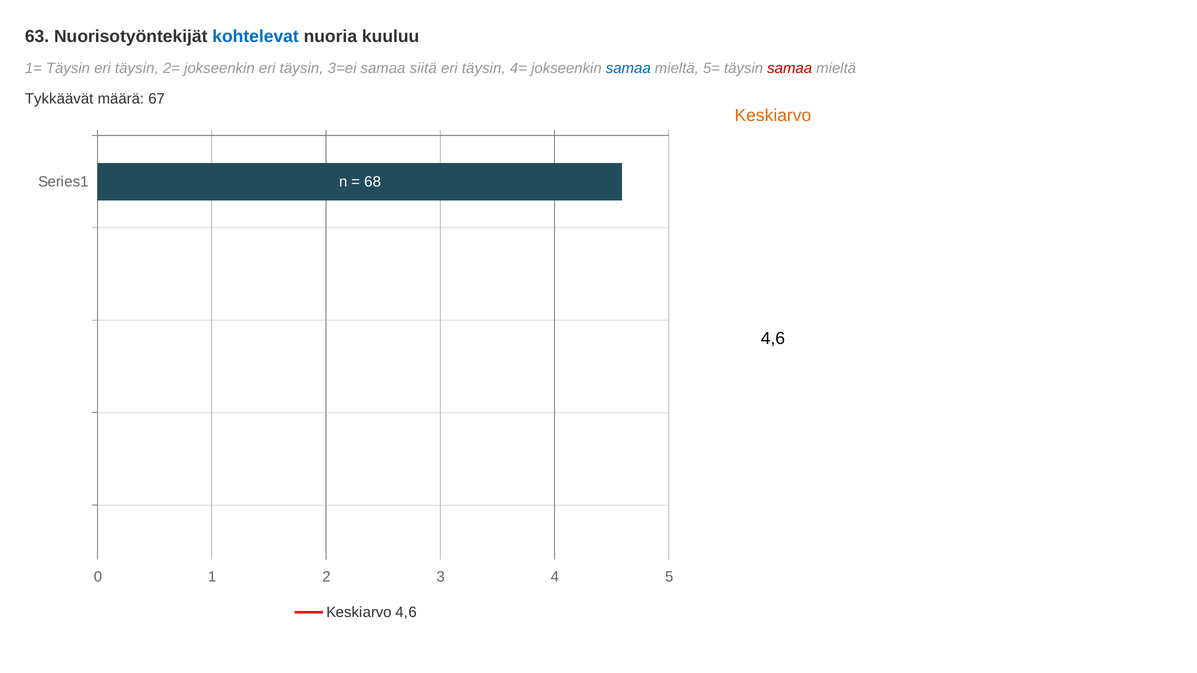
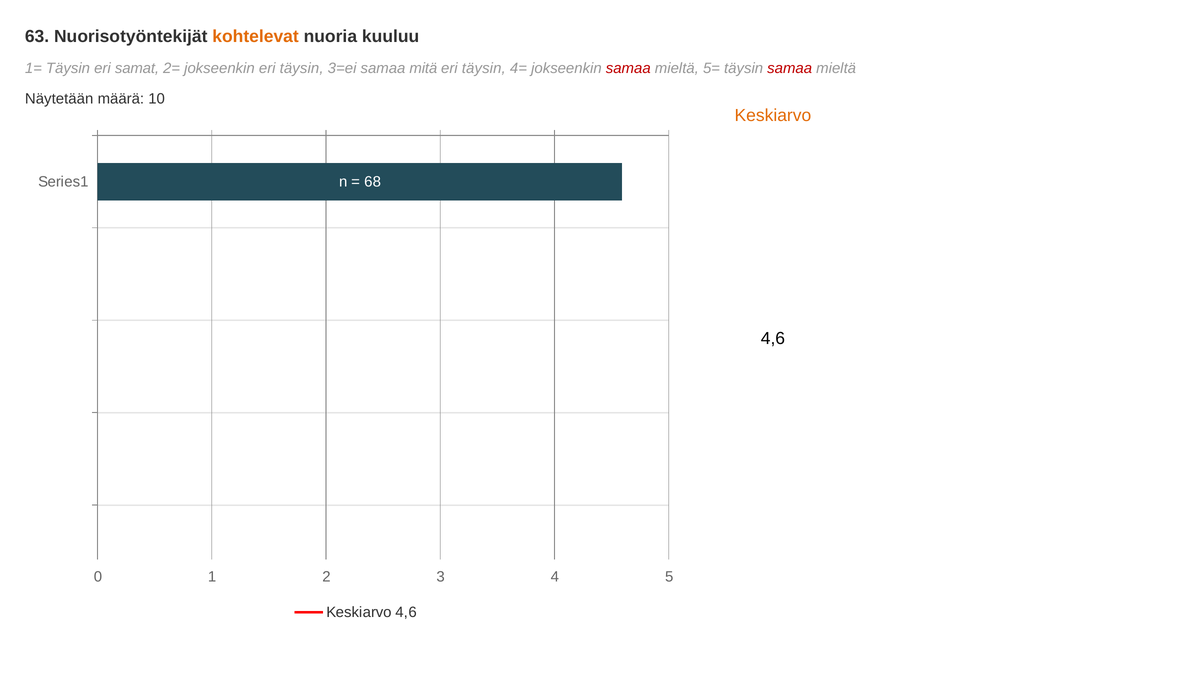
kohtelevat colour: blue -> orange (256, 37)
Täysin eri täysin: täysin -> samat (137, 68)
siitä: siitä -> mitä (423, 68)
samaa colour: blue -> red (628, 68)
Tykkäävät: Tykkäävät -> Näytetään (59, 99)
67: 67 -> 10 (157, 99)
